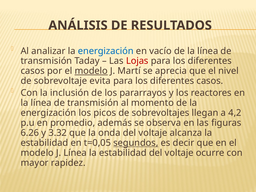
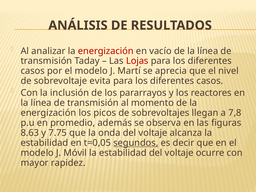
energización colour: blue -> red (106, 51)
modelo underline: present -> none (91, 71)
4,2: 4,2 -> 7,8 (235, 113)
6.26: 6.26 -> 8.63 (30, 133)
3.32: 3.32 -> 7.75 (58, 133)
J Línea: Línea -> Móvil (75, 153)
